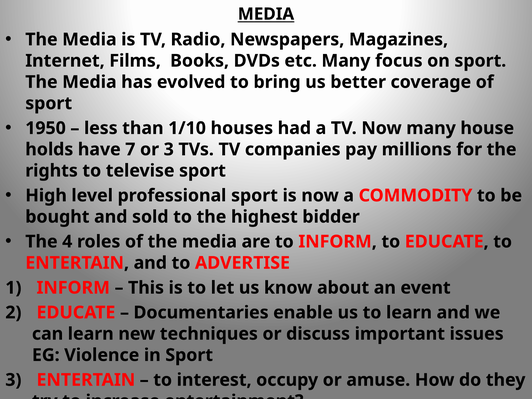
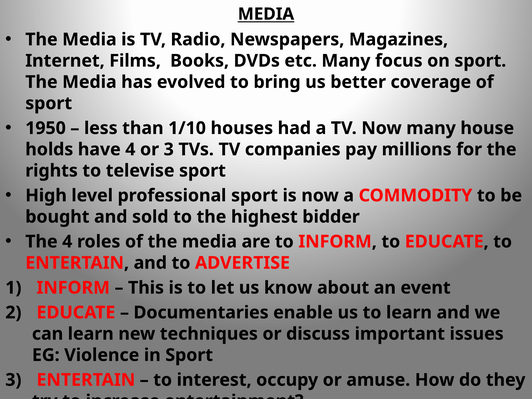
have 7: 7 -> 4 (130, 149)
